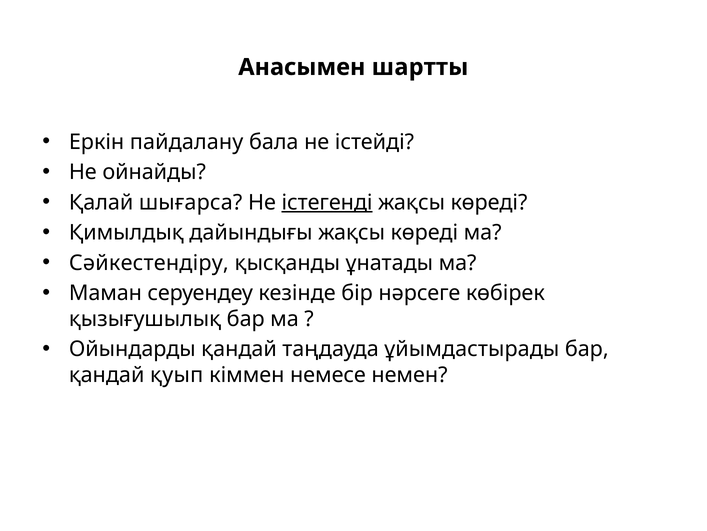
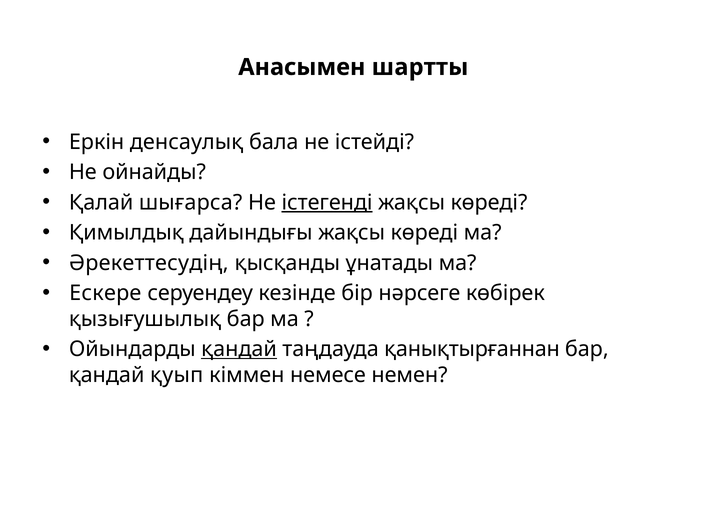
пайдалану: пайдалану -> денсаулық (187, 142)
Сәйкестендіру: Сәйкестендіру -> Әрекеттесудің (149, 263)
Маман: Маман -> Ескере (105, 293)
қандай underline: none -> present (239, 349)
ұйымдастырады: ұйымдастырады -> қанықтырғаннан (472, 349)
